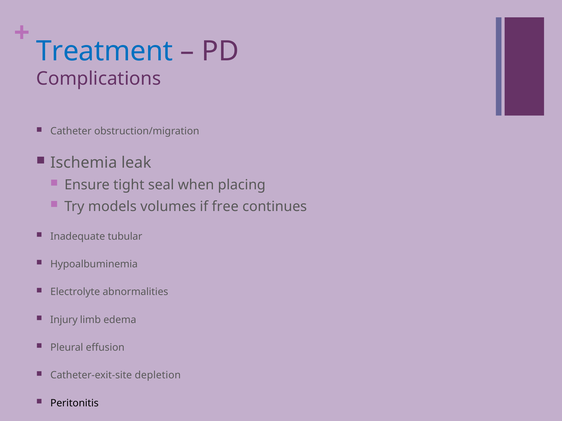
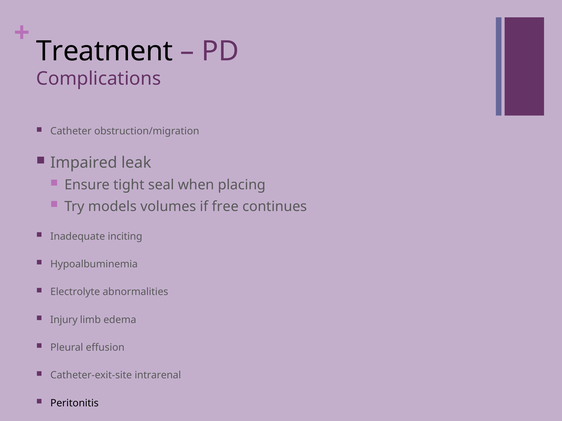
Treatment colour: blue -> black (105, 51)
Ischemia: Ischemia -> Impaired (84, 163)
tubular: tubular -> inciting (125, 237)
depletion: depletion -> intrarenal (158, 376)
